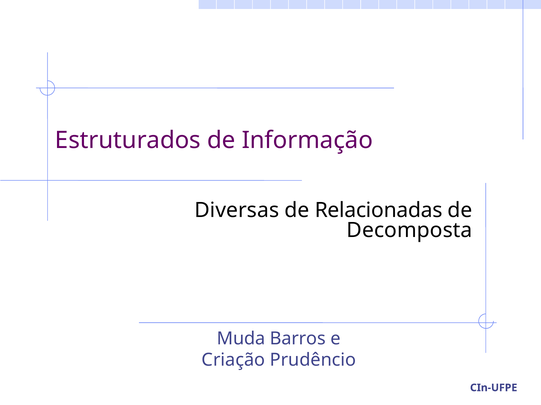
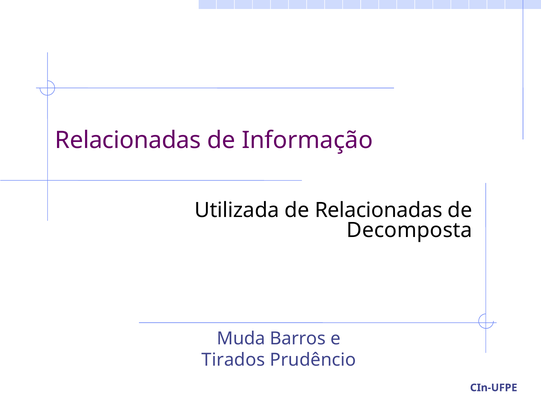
Estruturados: Estruturados -> Relacionadas (128, 141)
Diversas: Diversas -> Utilizada (237, 211)
Criação: Criação -> Tirados (233, 361)
